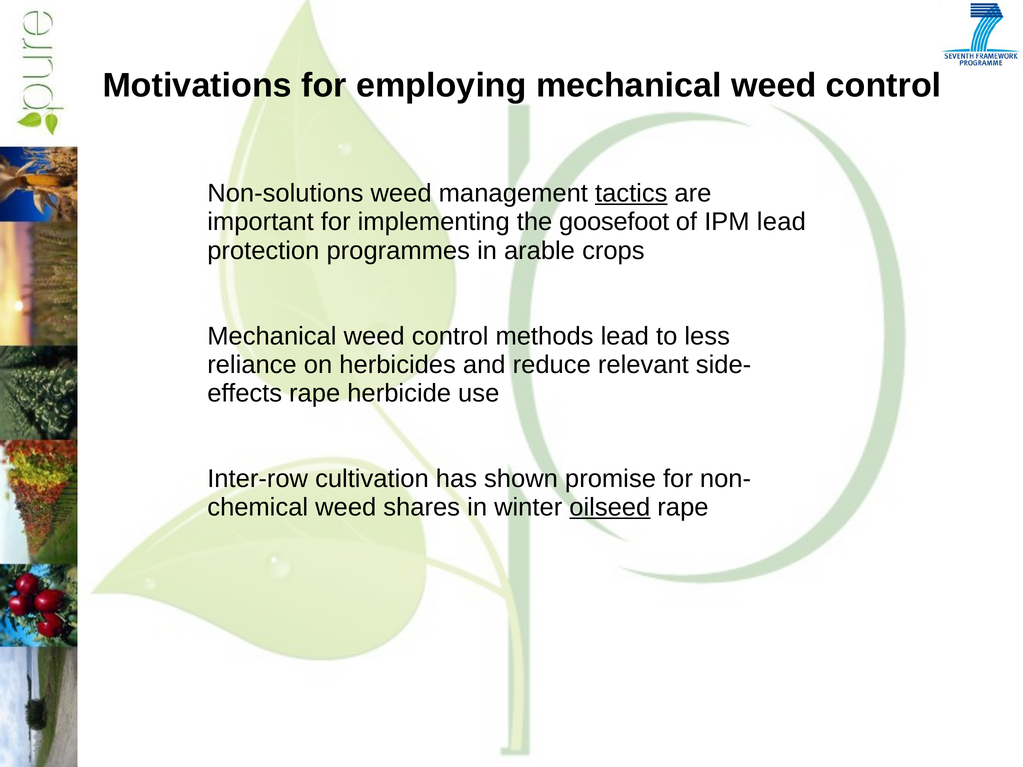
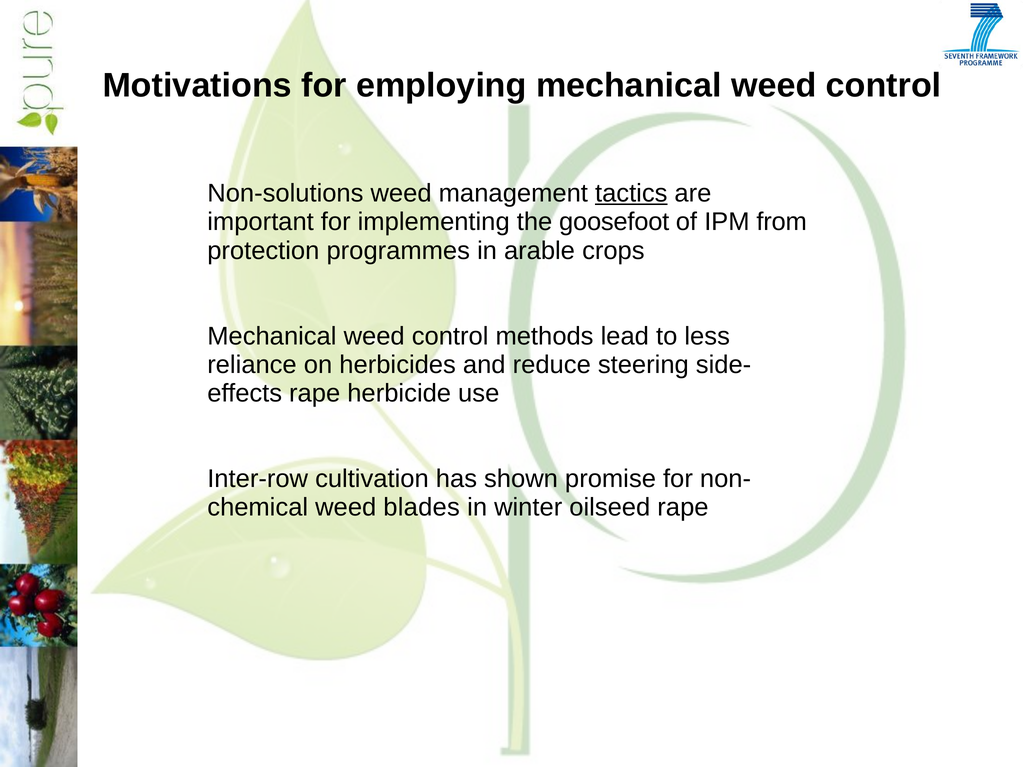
IPM lead: lead -> from (782, 222)
relevant: relevant -> steering (643, 365)
shares: shares -> blades (422, 507)
oilseed underline: present -> none (610, 507)
